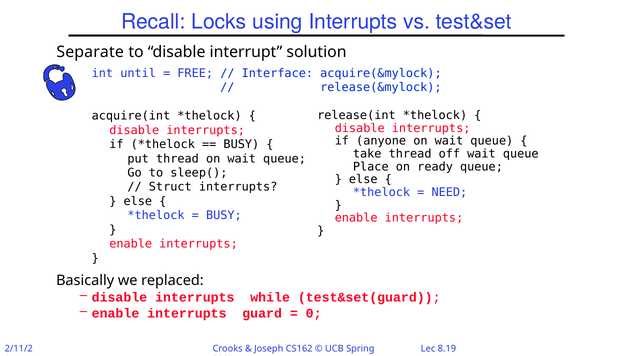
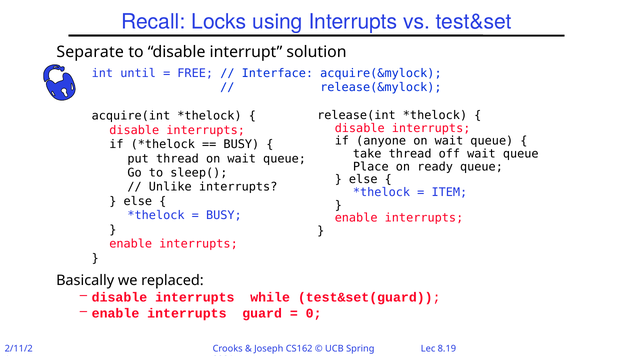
Struct: Struct -> Unlike (170, 187)
NEED: NEED -> ITEM (449, 192)
